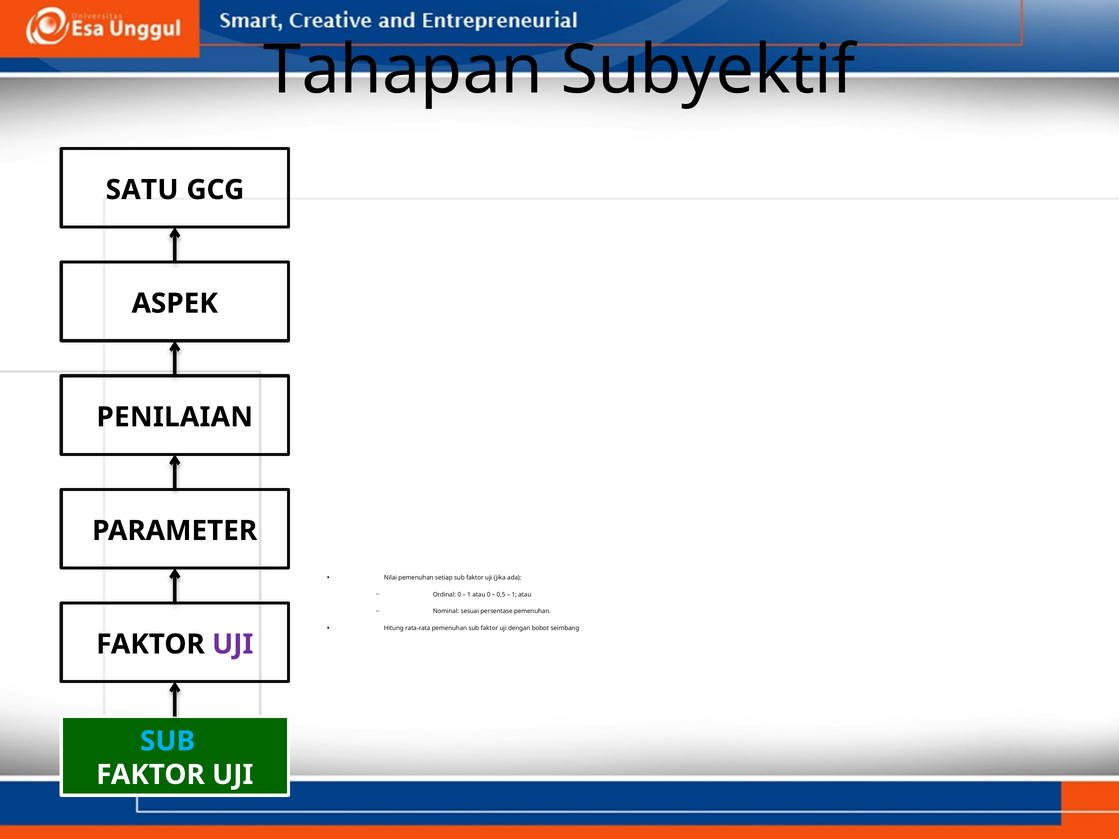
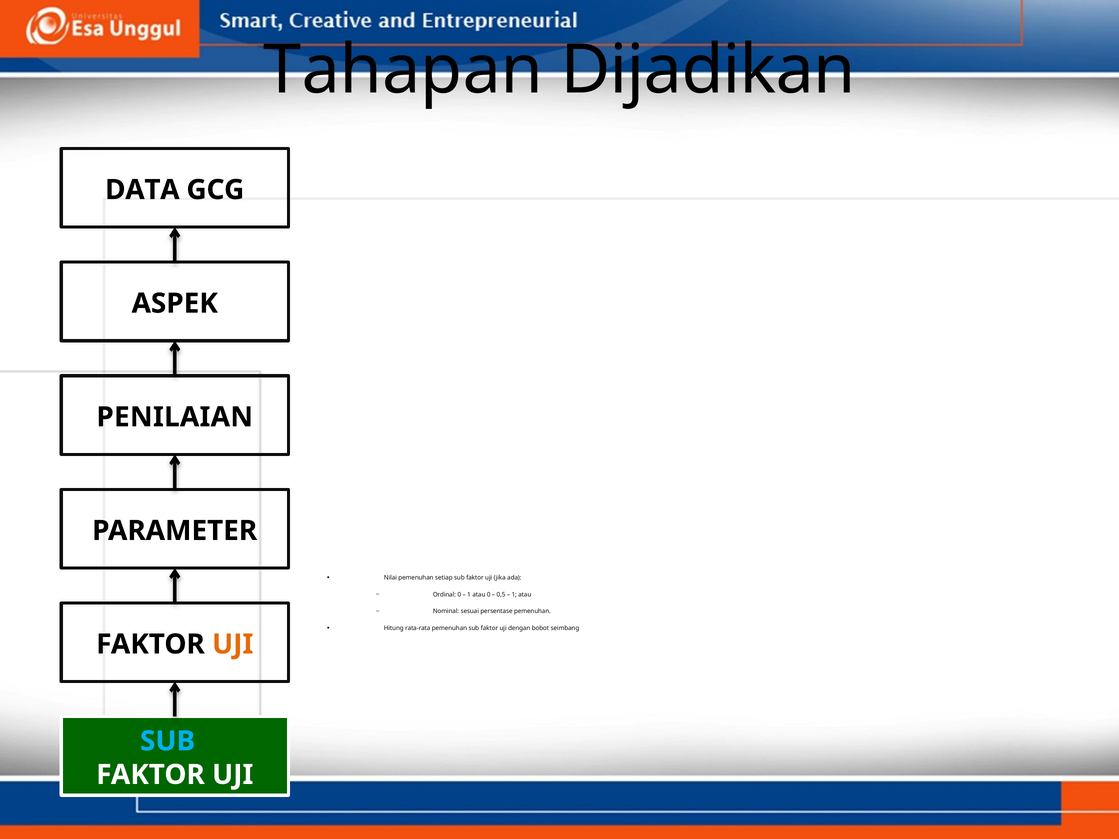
Subyektif: Subyektif -> Dijadikan (708, 70)
SATU: SATU -> DATA (142, 190)
UJI colour: purple -> orange (233, 644)
